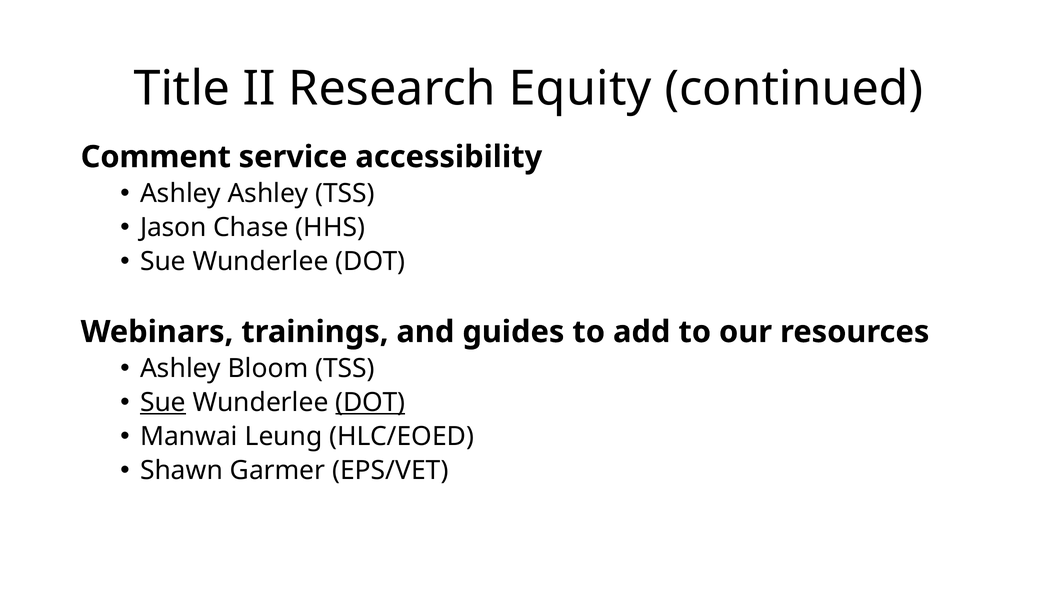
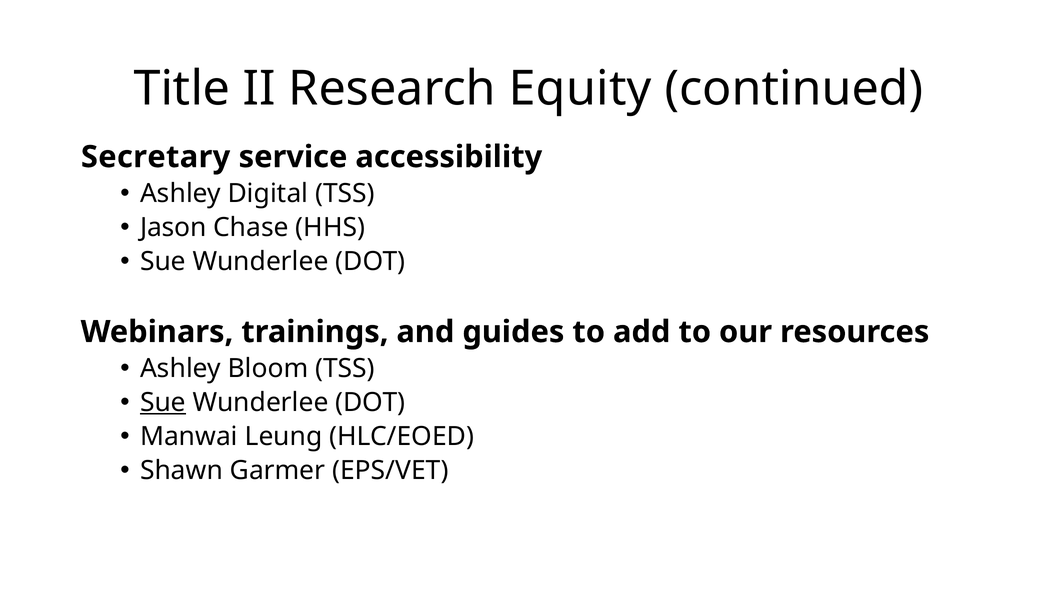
Comment: Comment -> Secretary (156, 157)
Ashley Ashley: Ashley -> Digital (268, 193)
DOT underline: present -> none (370, 403)
